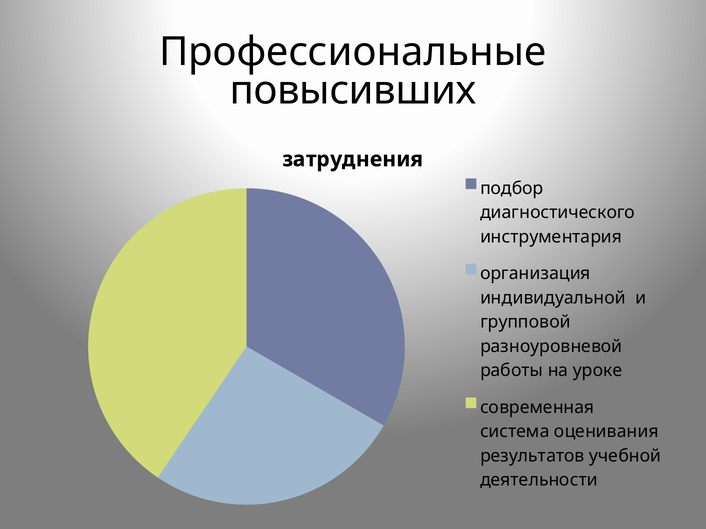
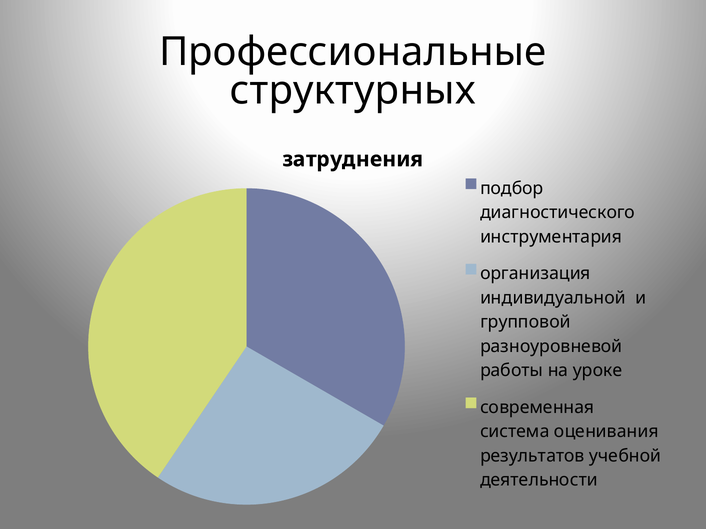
повысивших: повысивших -> структурных (353, 91)
